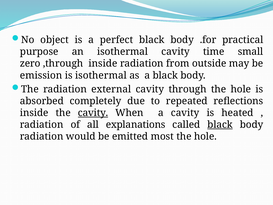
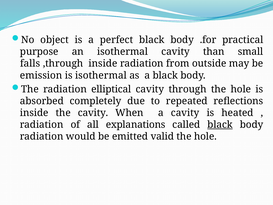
time: time -> than (214, 52)
zero: zero -> falls (30, 63)
external: external -> elliptical (111, 89)
cavity underline: present -> none (93, 113)
most: most -> valid (162, 136)
